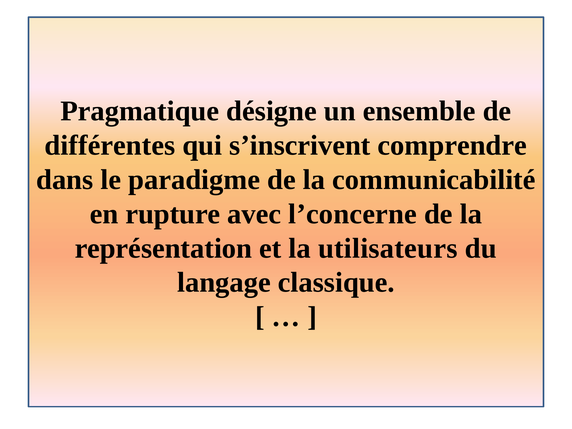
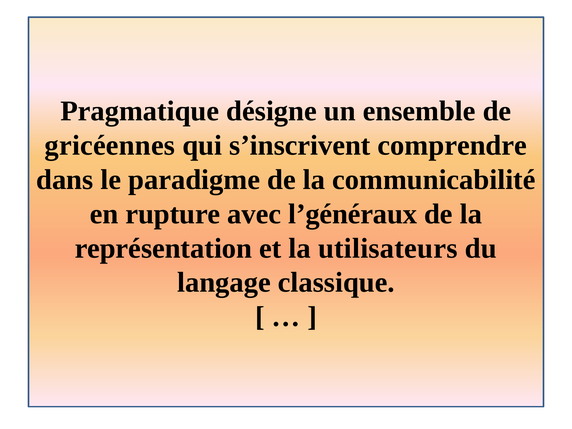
différentes: différentes -> gricéennes (110, 145)
l’concerne: l’concerne -> l’généraux (353, 214)
